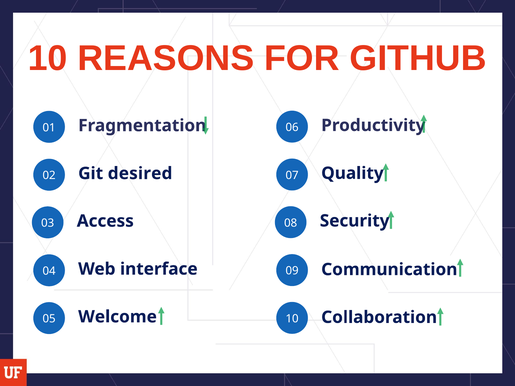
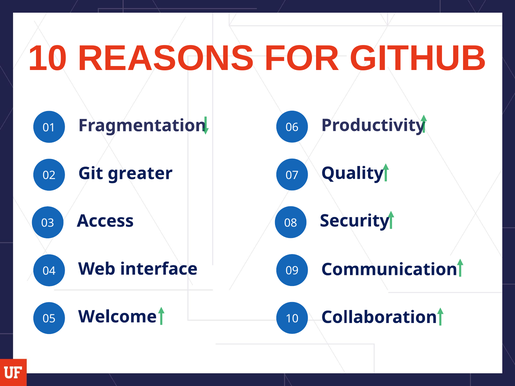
desired: desired -> greater (140, 174)
